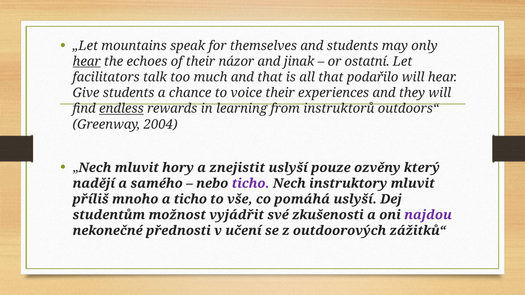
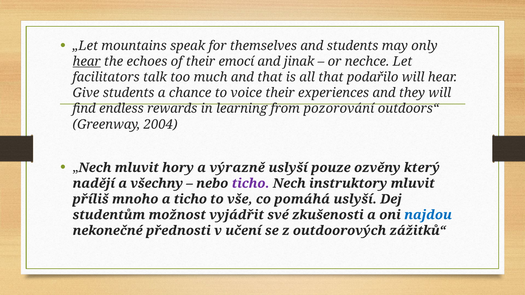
názor: názor -> emocí (236, 62)
ostatní: ostatní -> nechce (367, 62)
endless underline: present -> none (121, 109)
instruktorů: instruktorů -> pozorování (339, 109)
znejistit: znejistit -> výrazně (237, 168)
samého: samého -> všechny (157, 184)
najdou colour: purple -> blue (428, 215)
